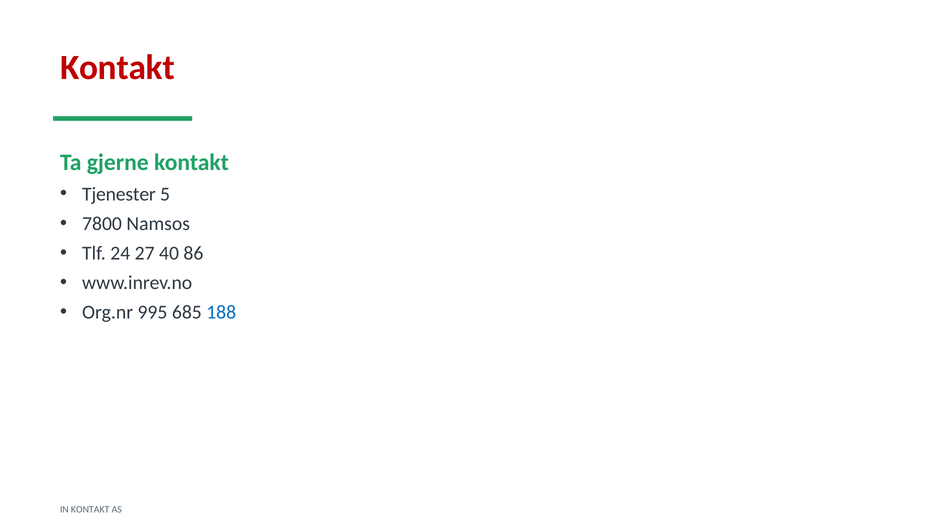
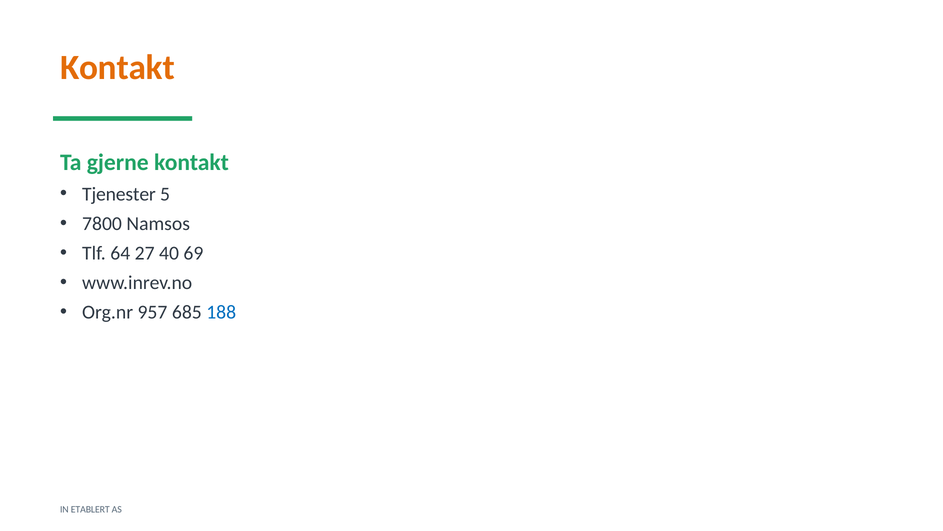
Kontakt colour: red -> orange (117, 67)
24: 24 -> 64 (120, 253)
86: 86 -> 69 (193, 253)
995: 995 -> 957 (152, 312)
IN KONTAKT: KONTAKT -> ETABLERT (90, 509)
